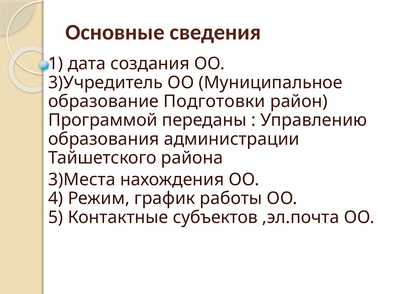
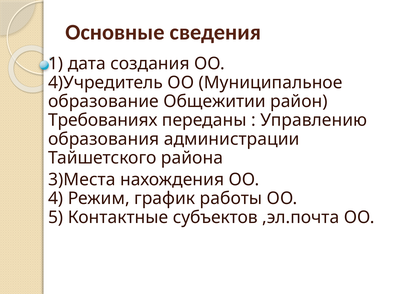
3)Учредитель: 3)Учредитель -> 4)Учредитель (105, 83)
Подготовки: Подготовки -> Общежитии (215, 102)
Программой: Программой -> Требованиях (103, 121)
